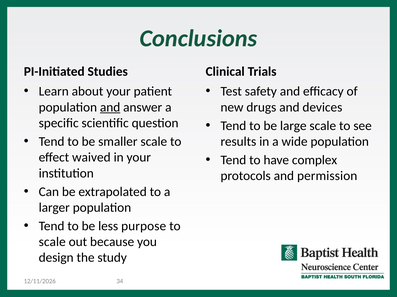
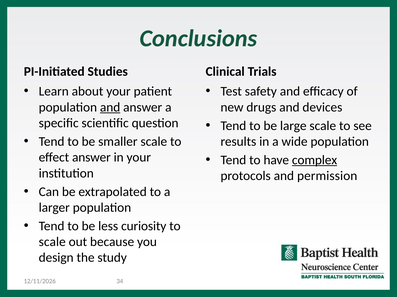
effect waived: waived -> answer (91, 158)
complex underline: none -> present (315, 160)
purpose: purpose -> curiosity (144, 227)
